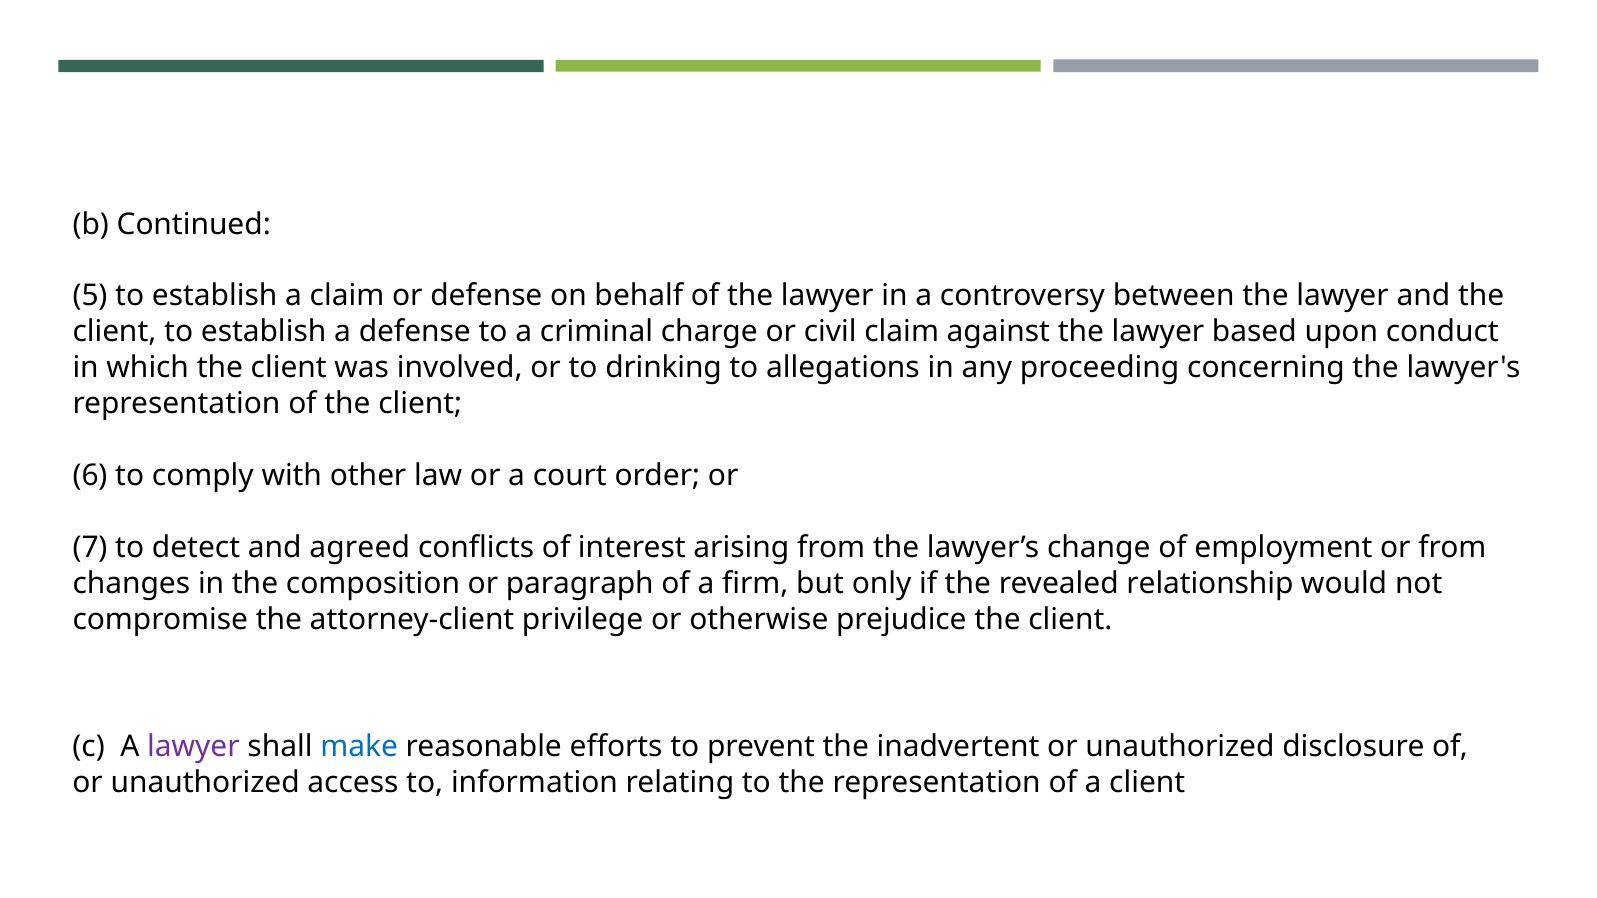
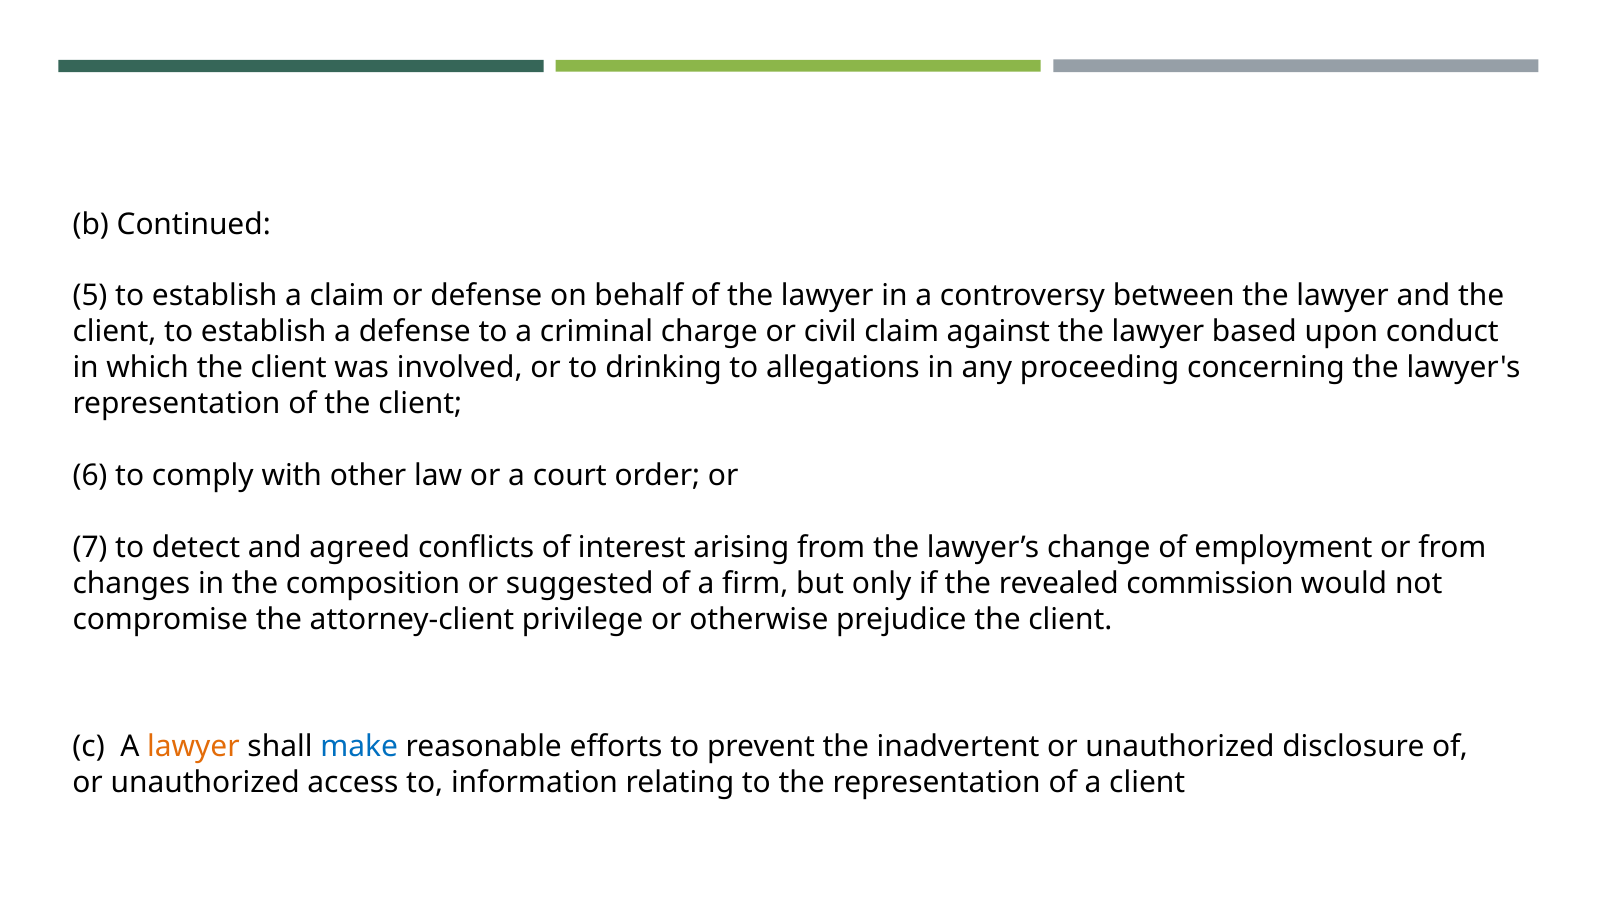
paragraph: paragraph -> suggested (580, 584)
relationship: relationship -> commission (1210, 584)
lawyer colour: purple -> orange (193, 747)
